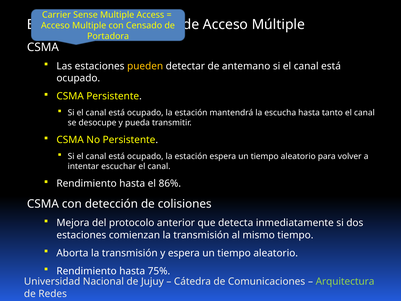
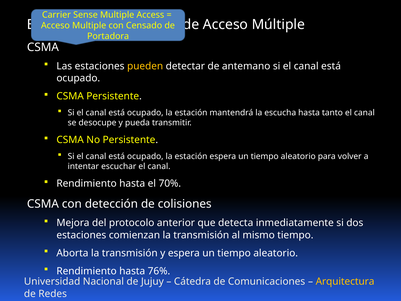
86%: 86% -> 70% (170, 183)
75%: 75% -> 76% (159, 271)
Arquitectura colour: light green -> yellow (345, 281)
